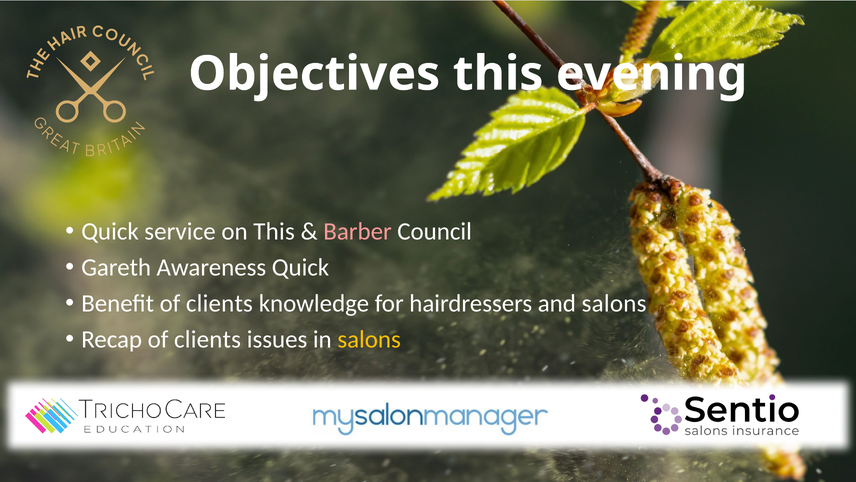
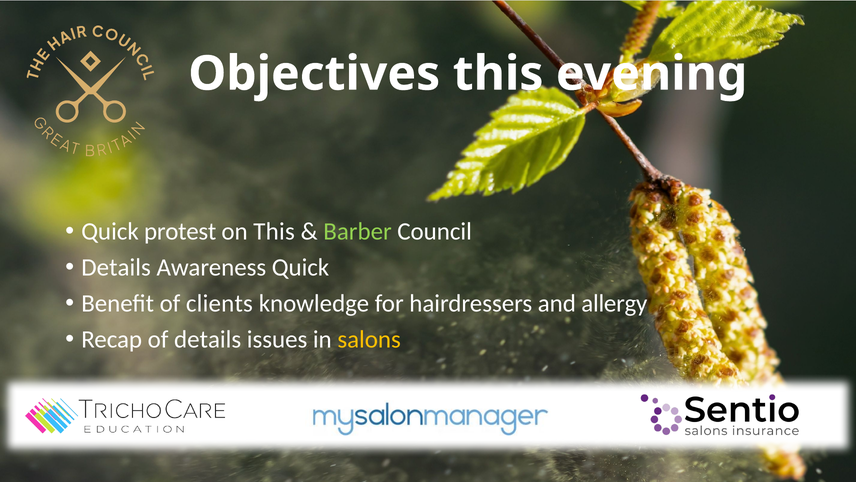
service: service -> protest (180, 231)
Barber colour: pink -> light green (358, 231)
Gareth: Gareth -> Details (116, 267)
and salons: salons -> allergy (614, 303)
Recap of clients: clients -> details (208, 339)
